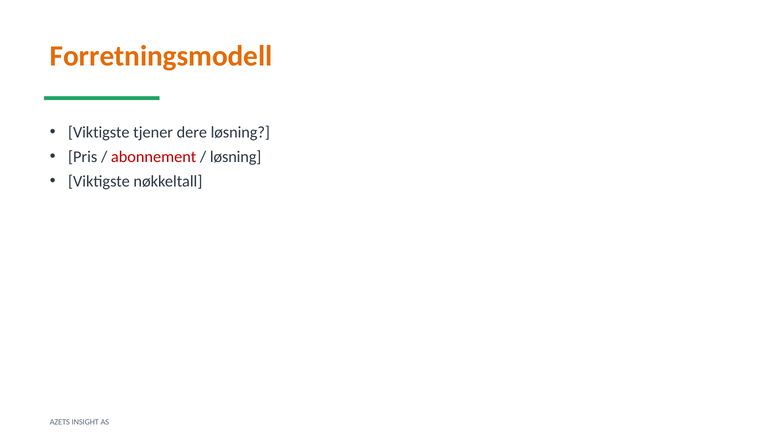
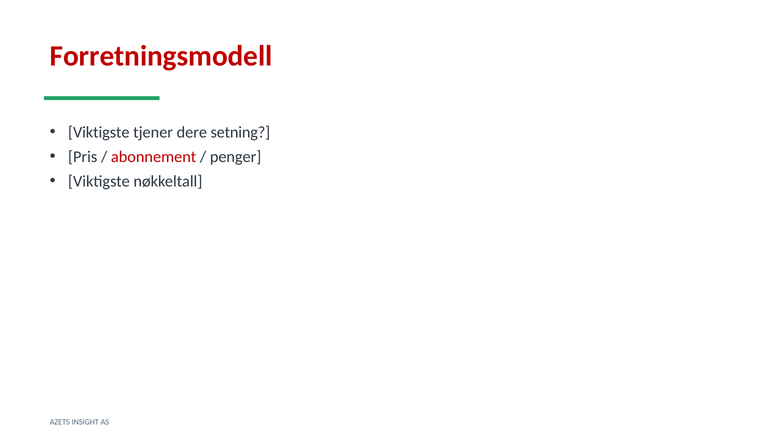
Forretningsmodell colour: orange -> red (161, 56)
dere løsning: løsning -> setning (240, 132)
løsning: løsning -> penger (236, 157)
